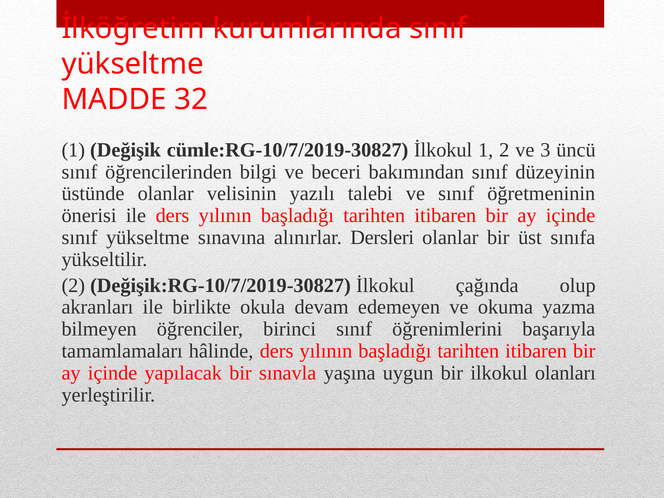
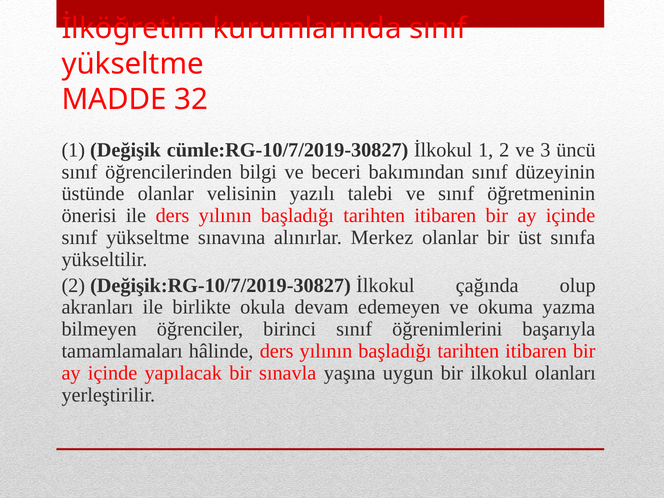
Dersleri: Dersleri -> Merkez (382, 238)
